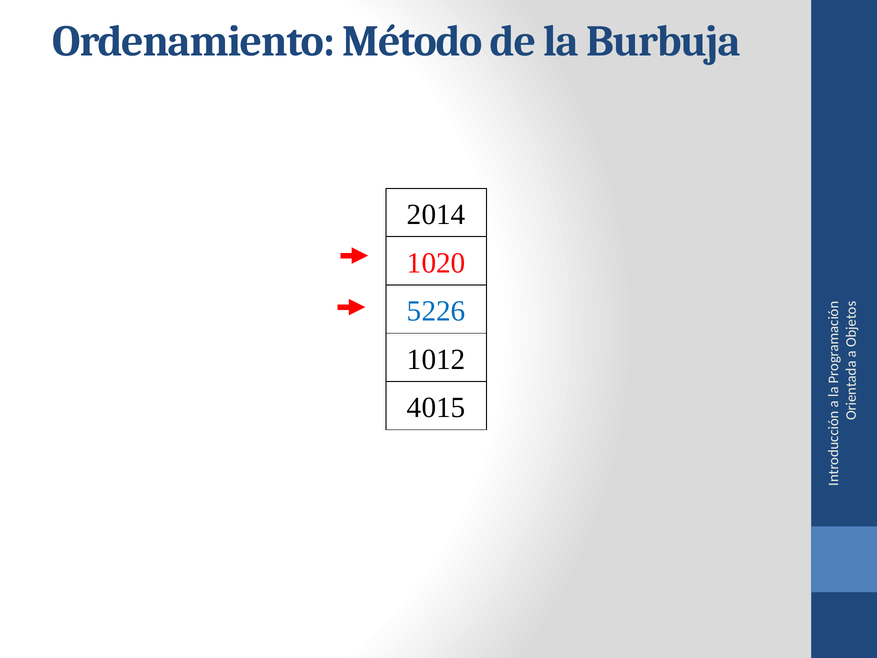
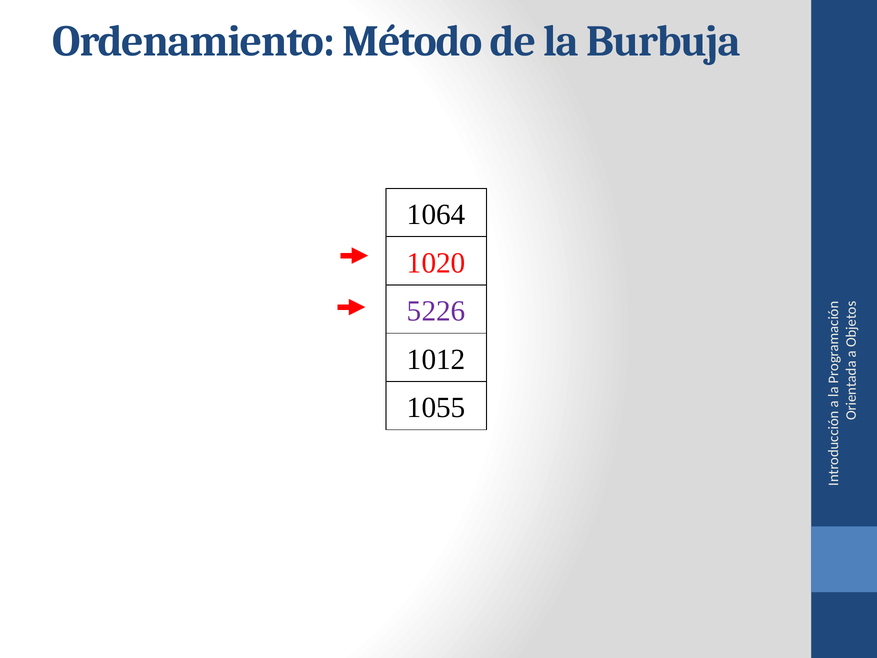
2014: 2014 -> 1064 (436, 215)
5226 colour: blue -> purple (436, 311)
4015: 4015 -> 1055 (436, 408)
